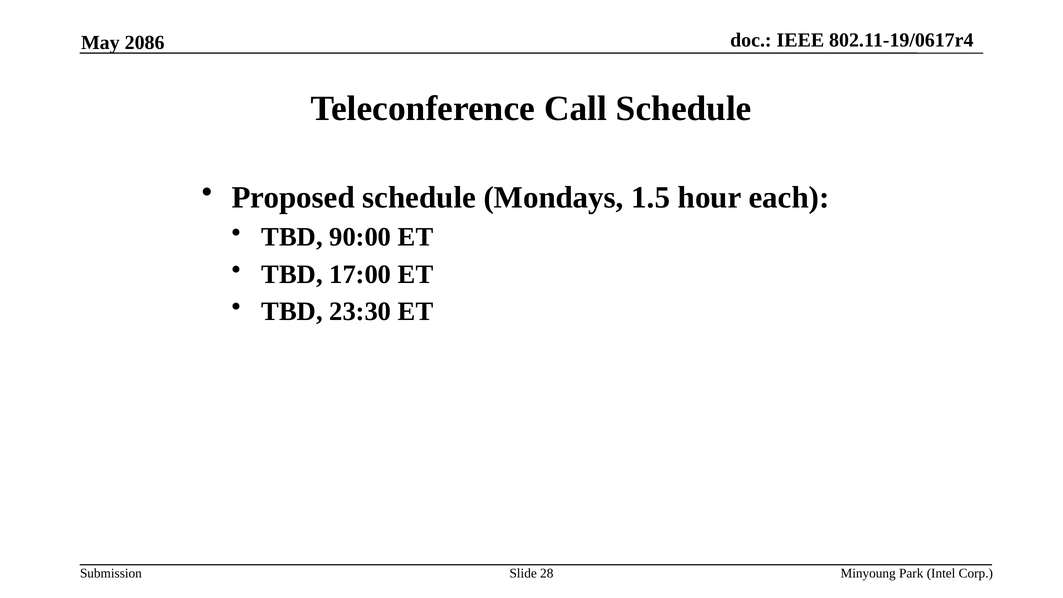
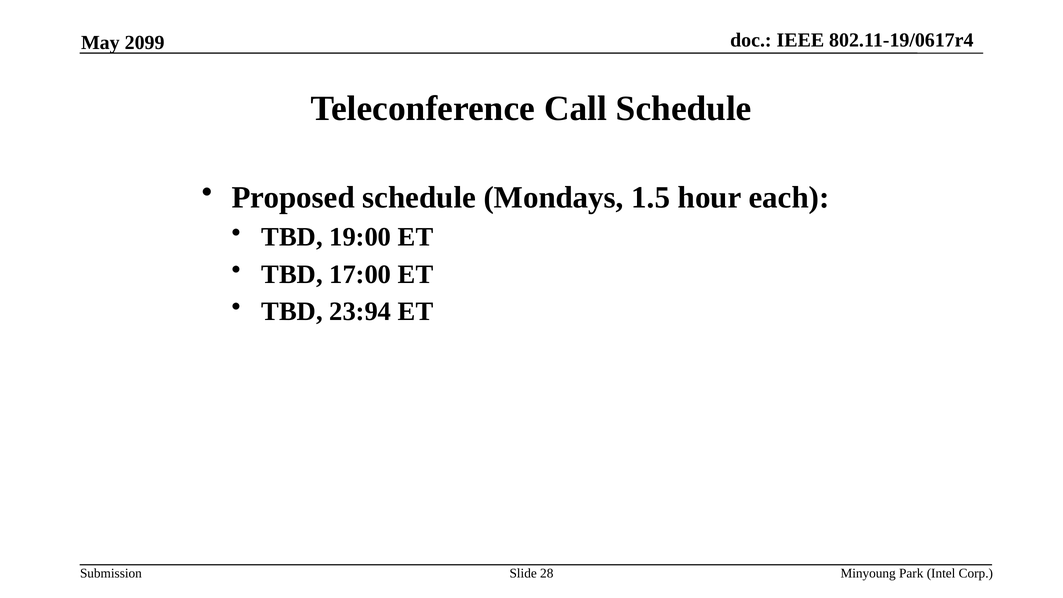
2086: 2086 -> 2099 (145, 43)
90:00: 90:00 -> 19:00 (360, 237)
23:30: 23:30 -> 23:94 (360, 311)
